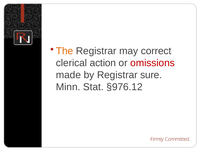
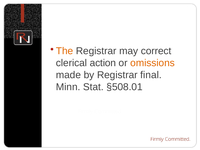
omissions colour: red -> orange (153, 63)
sure: sure -> final (151, 75)
§976.12: §976.12 -> §508.01 (125, 87)
